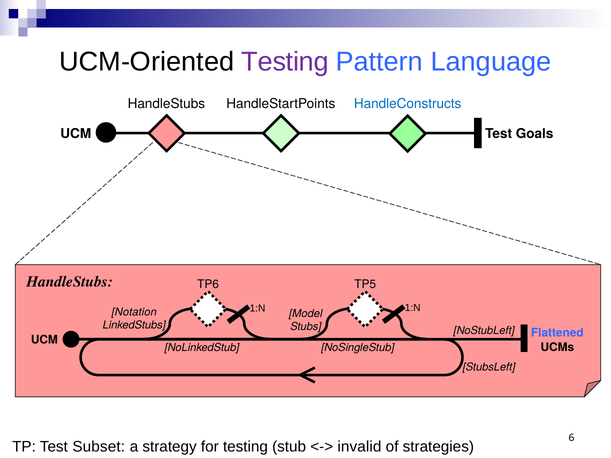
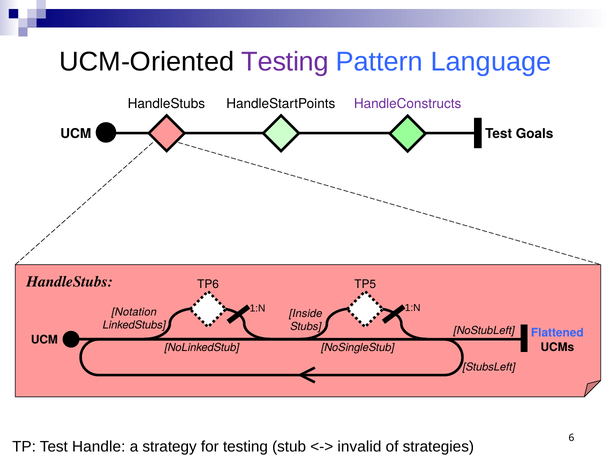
HandleConstructs colour: blue -> purple (408, 104)
Model: Model -> Inside (306, 314)
Subset: Subset -> Handle (99, 447)
